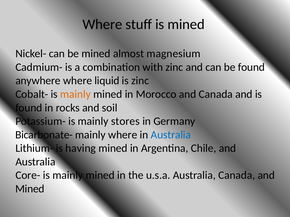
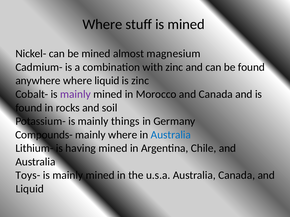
mainly colour: orange -> purple (75, 94)
stores: stores -> things (125, 121)
Bicarbonate-: Bicarbonate- -> Compounds- (44, 135)
Core-: Core- -> Toys- (28, 176)
Mined: Mined -> Liquid (30, 189)
